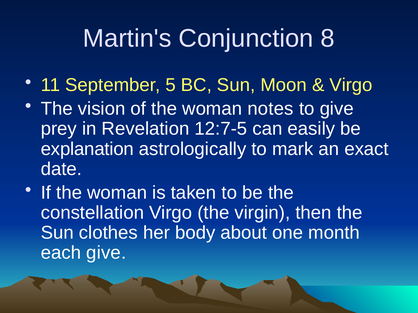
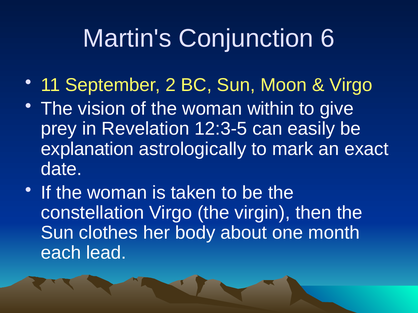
8: 8 -> 6 (328, 38)
5: 5 -> 2 (171, 85)
notes: notes -> within (271, 109)
12:7-5: 12:7-5 -> 12:3-5 (221, 129)
each give: give -> lead (106, 253)
